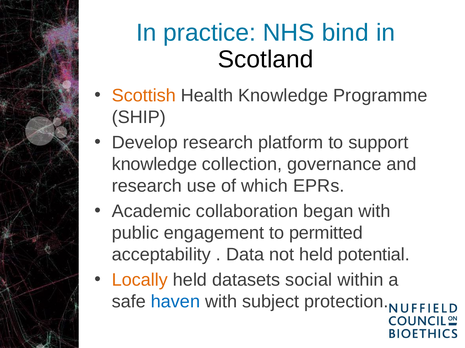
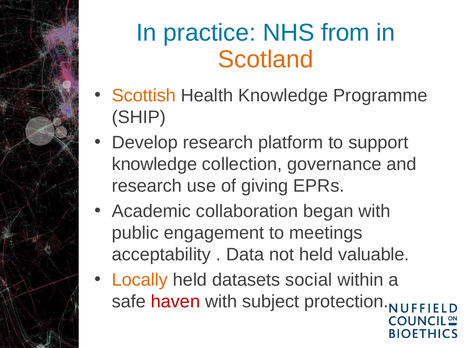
bind: bind -> from (345, 33)
Scotland colour: black -> orange (266, 59)
which: which -> giving (265, 186)
permitted: permitted -> meetings (326, 233)
potential: potential -> valuable (374, 255)
haven colour: blue -> red (175, 302)
